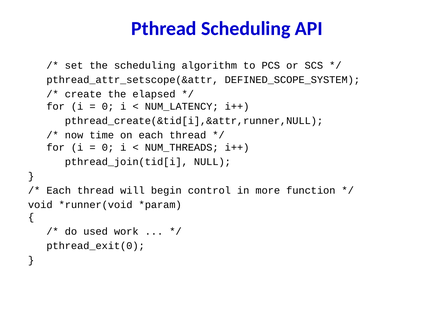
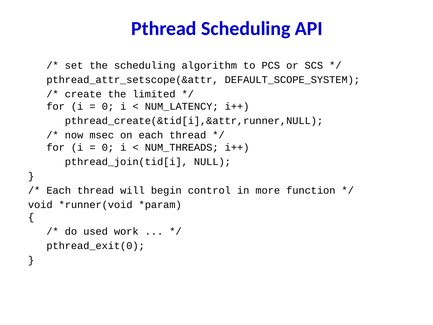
DEFINED_SCOPE_SYSTEM: DEFINED_SCOPE_SYSTEM -> DEFAULT_SCOPE_SYSTEM (292, 80)
elapsed: elapsed -> limited (154, 94)
time: time -> msec (102, 135)
